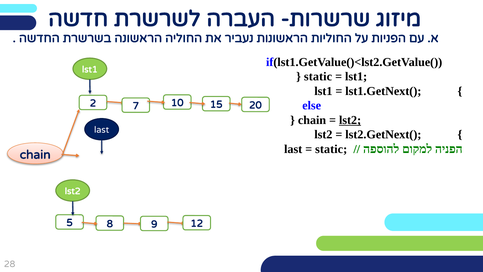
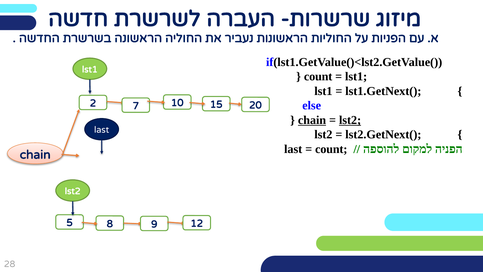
static: static -> count (318, 77)
chain underline: none -> present (312, 120)
static: static -> count (331, 149)
